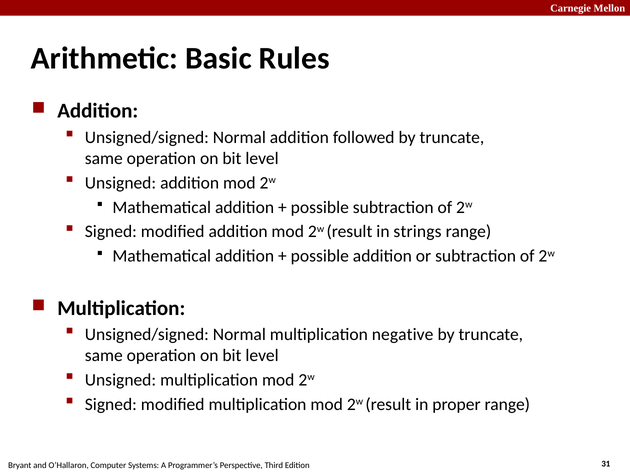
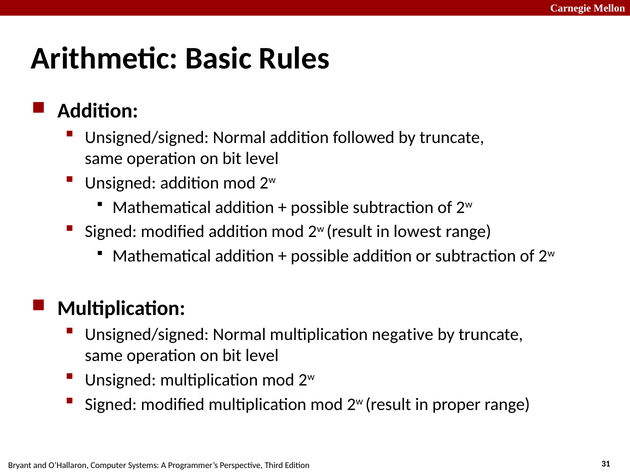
strings: strings -> lowest (418, 232)
